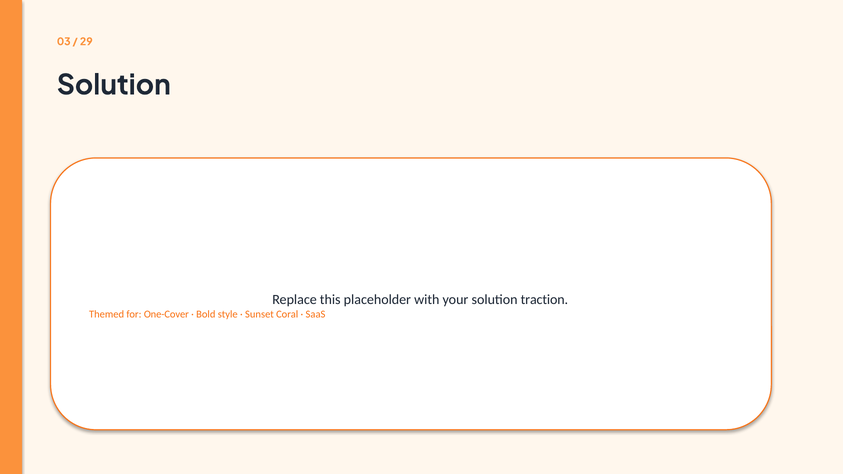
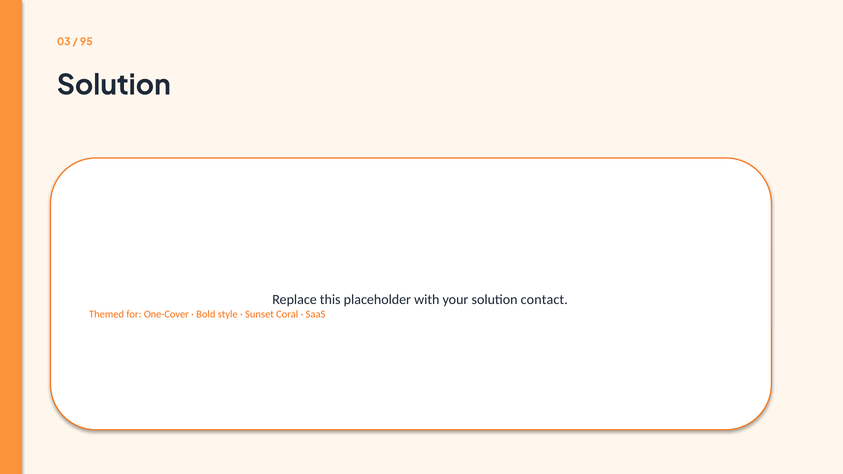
29: 29 -> 95 (86, 42)
traction: traction -> contact (544, 300)
